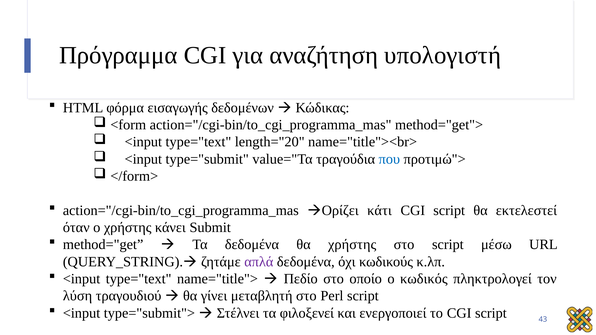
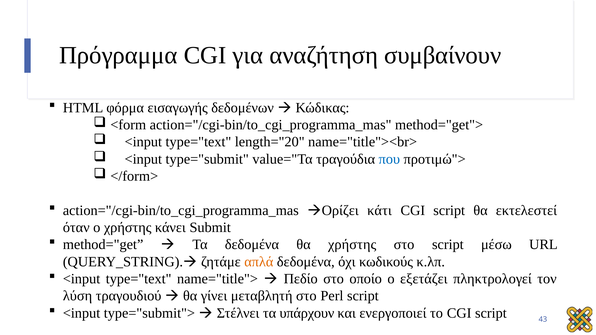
υπολογιστή: υπολογιστή -> συμβαίνουν (443, 55)
απλά colour: purple -> orange (259, 262)
κωδικός: κωδικός -> εξετάζει (424, 279)
φιλοξενεί: φιλοξενεί -> υπάρχουν (307, 313)
